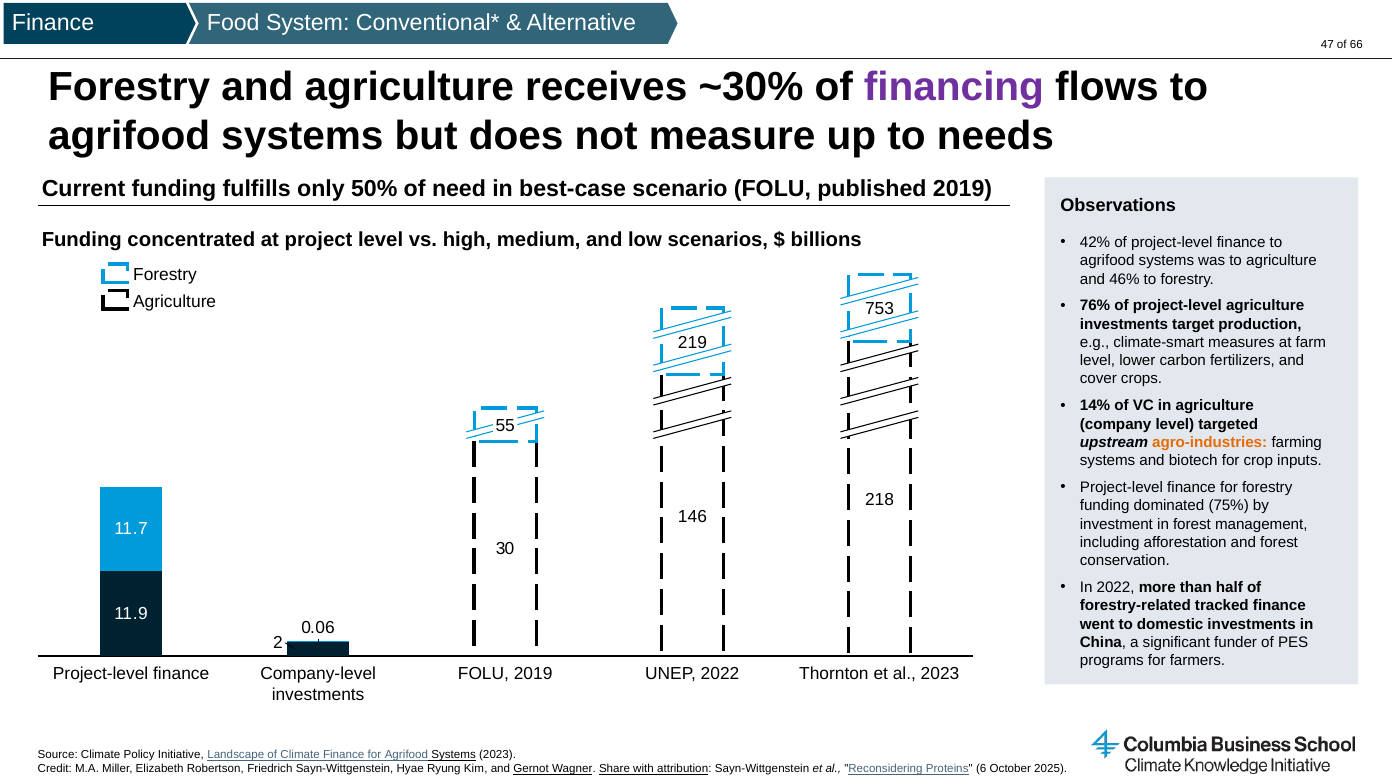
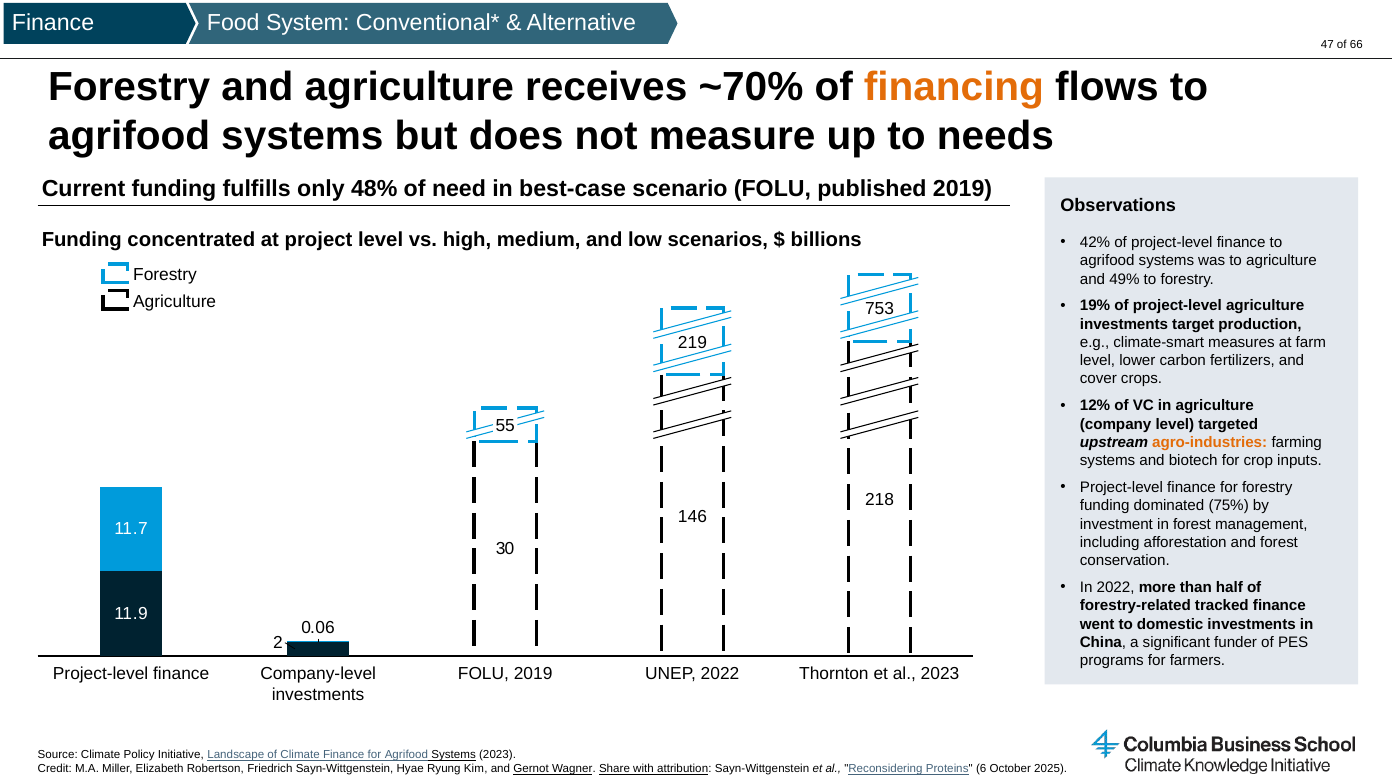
~30%: ~30% -> ~70% (751, 87)
financing colour: purple -> orange (954, 87)
50%: 50% -> 48% (374, 189)
46%: 46% -> 49% (1125, 279)
76%: 76% -> 19% (1095, 306)
14%: 14% -> 12% (1095, 406)
